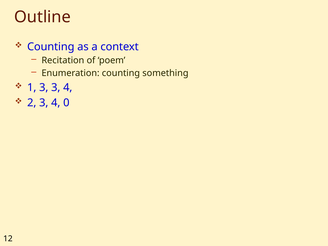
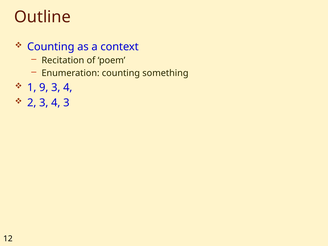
1 3: 3 -> 9 (44, 87)
4 0: 0 -> 3 (66, 103)
